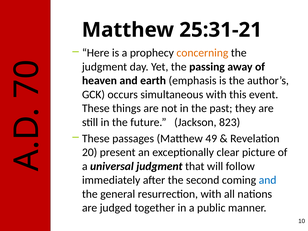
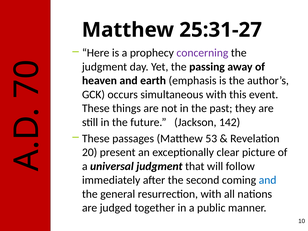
25:31-21: 25:31-21 -> 25:31-27 (221, 30)
concerning colour: orange -> purple (202, 53)
823: 823 -> 142 (230, 122)
49: 49 -> 53 (211, 138)
